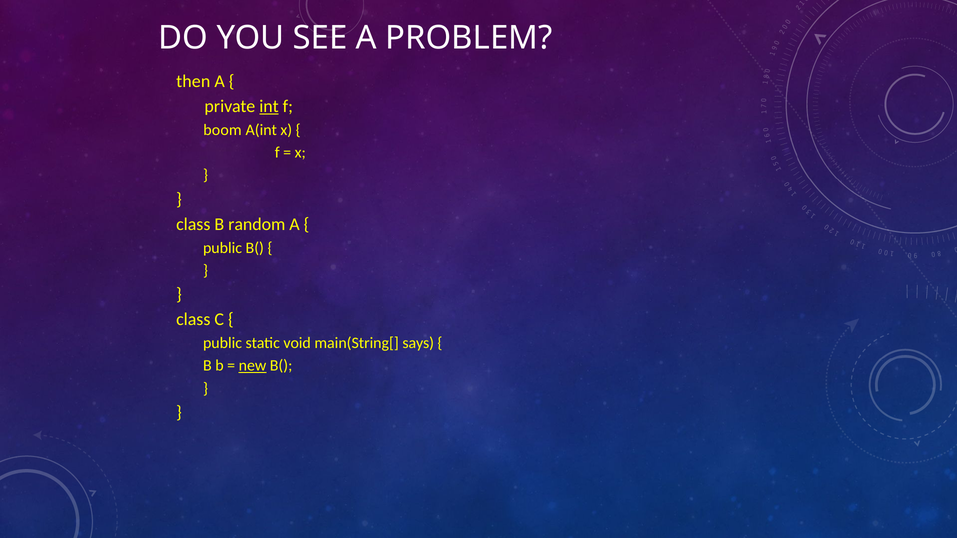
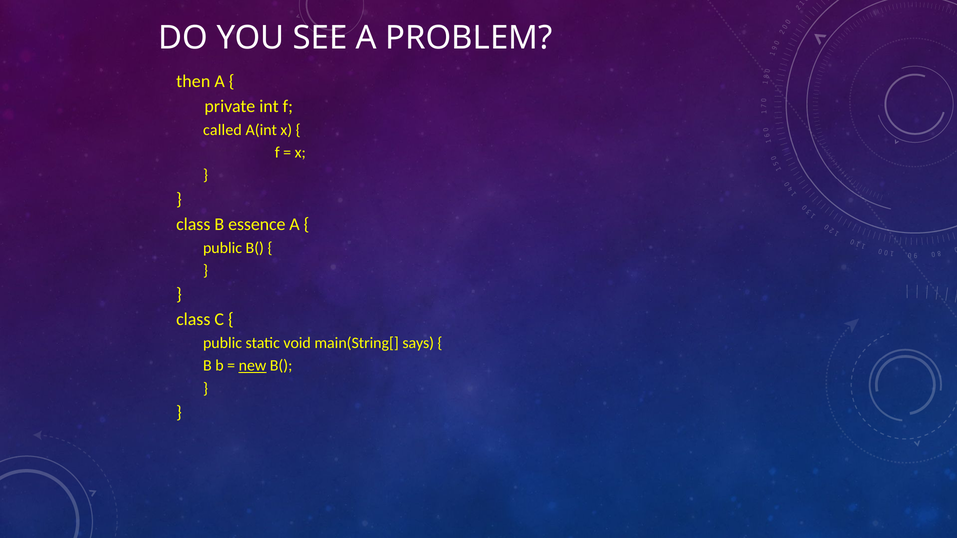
int underline: present -> none (269, 106)
boom: boom -> called (222, 130)
random: random -> essence (257, 224)
